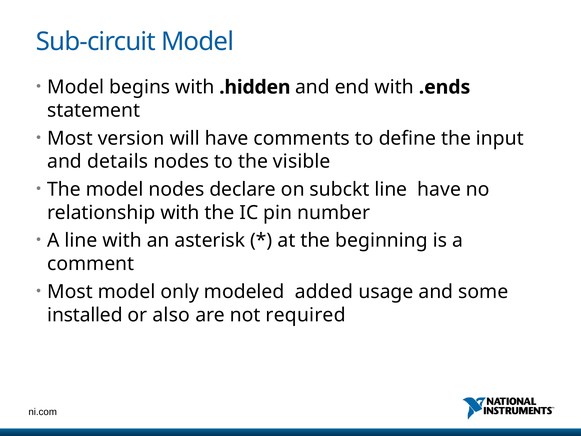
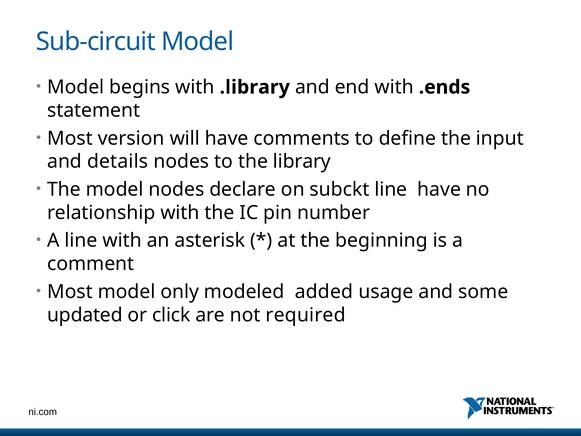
.hidden: .hidden -> .library (255, 87)
visible: visible -> library (302, 161)
installed: installed -> updated (85, 315)
also: also -> click (171, 315)
